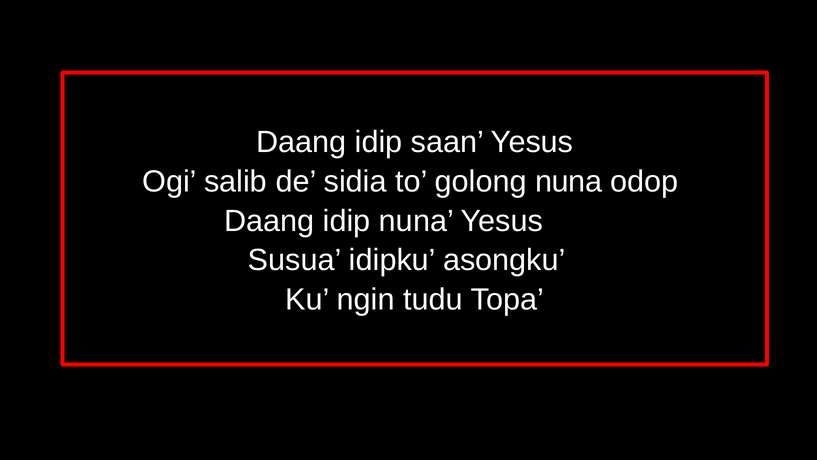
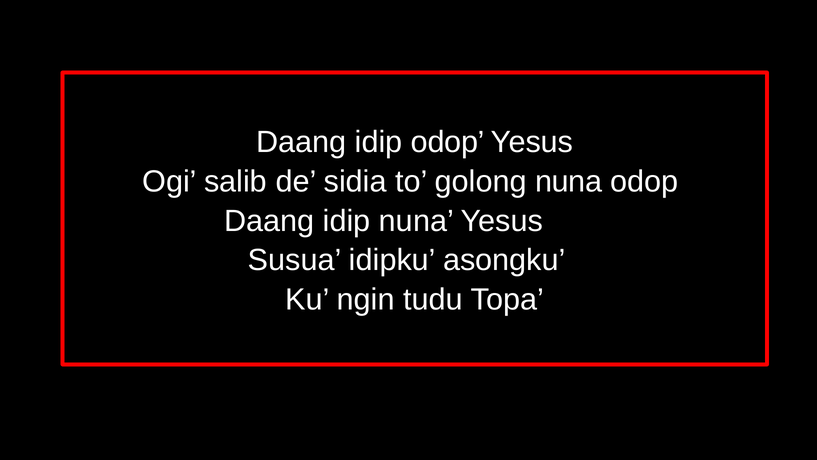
idip saan: saan -> odop (448, 142)
